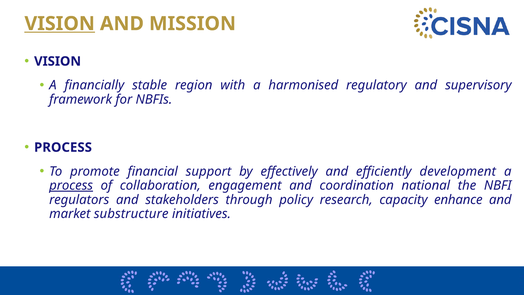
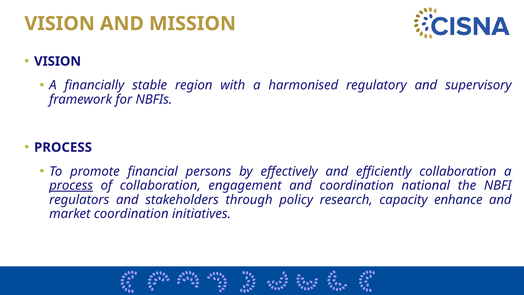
VISION underline: present -> none (60, 24)
support: support -> persons (209, 171)
efficiently development: development -> collaboration (458, 171)
market substructure: substructure -> coordination (131, 214)
